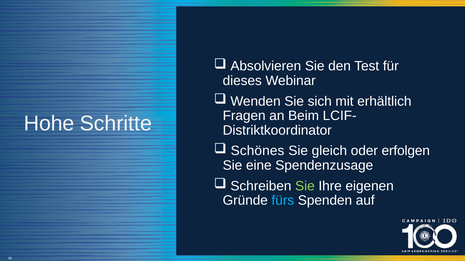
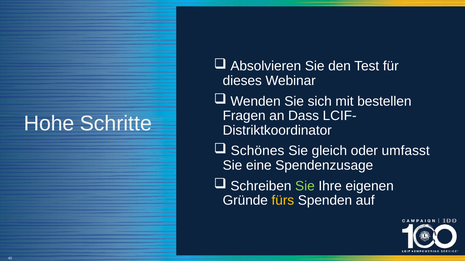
erhältlich: erhältlich -> bestellen (384, 101)
Beim: Beim -> Dass (304, 116)
erfolgen: erfolgen -> umfasst (406, 151)
fürs colour: light blue -> yellow (283, 201)
